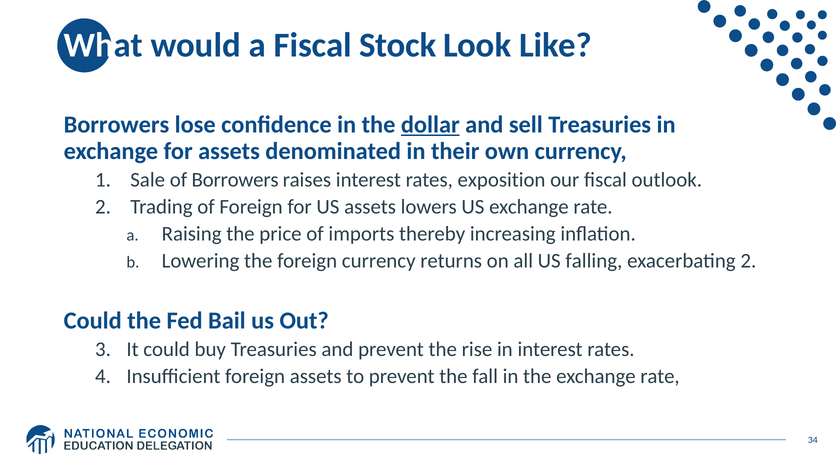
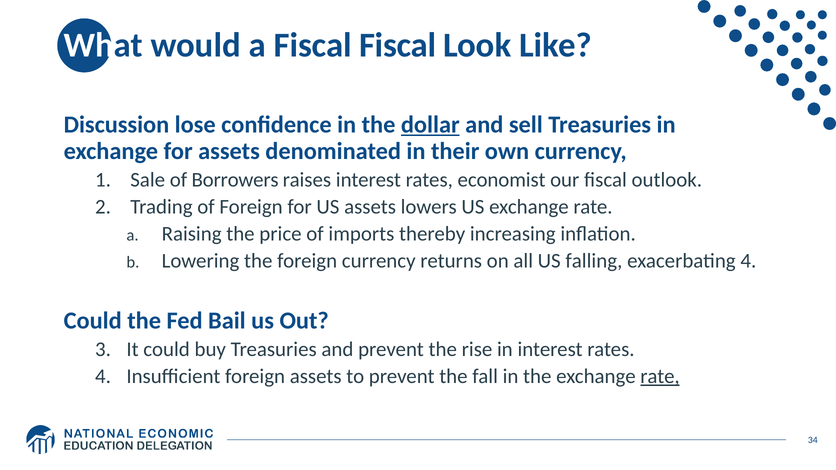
Fiscal Stock: Stock -> Fiscal (398, 45)
Borrowers: Borrowers -> Discussion (116, 125)
exposition: exposition -> economist (502, 180)
exacerbating 2: 2 -> 4 (748, 261)
rate underline: none -> present (660, 377)
